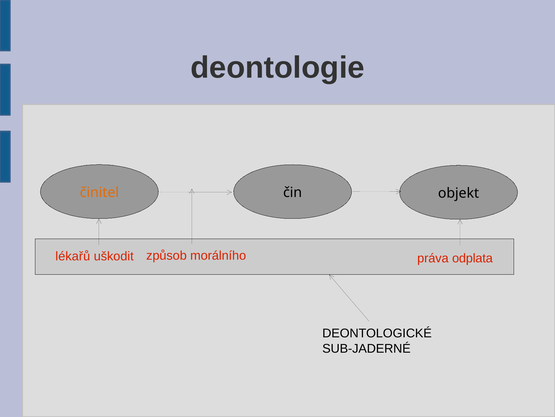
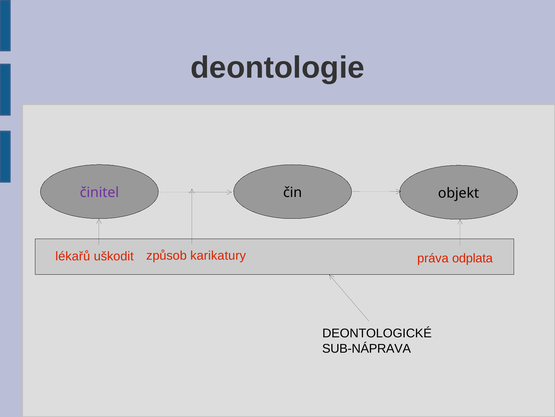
činitel colour: orange -> purple (99, 192)
morálního: morálního -> karikatury (218, 255)
SUB-JADERNÉ: SUB-JADERNÉ -> SUB-NÁPRAVA (367, 348)
